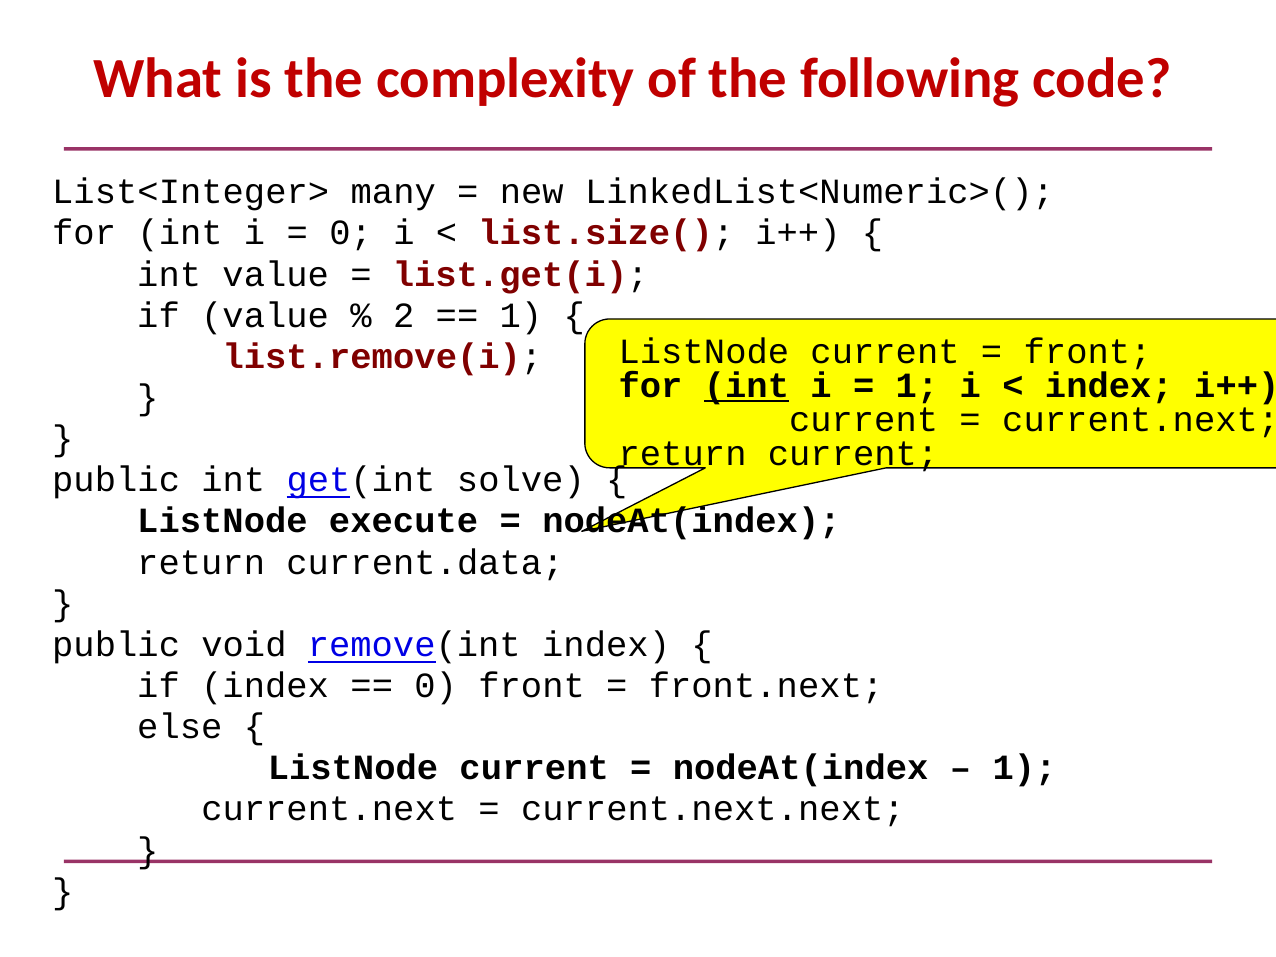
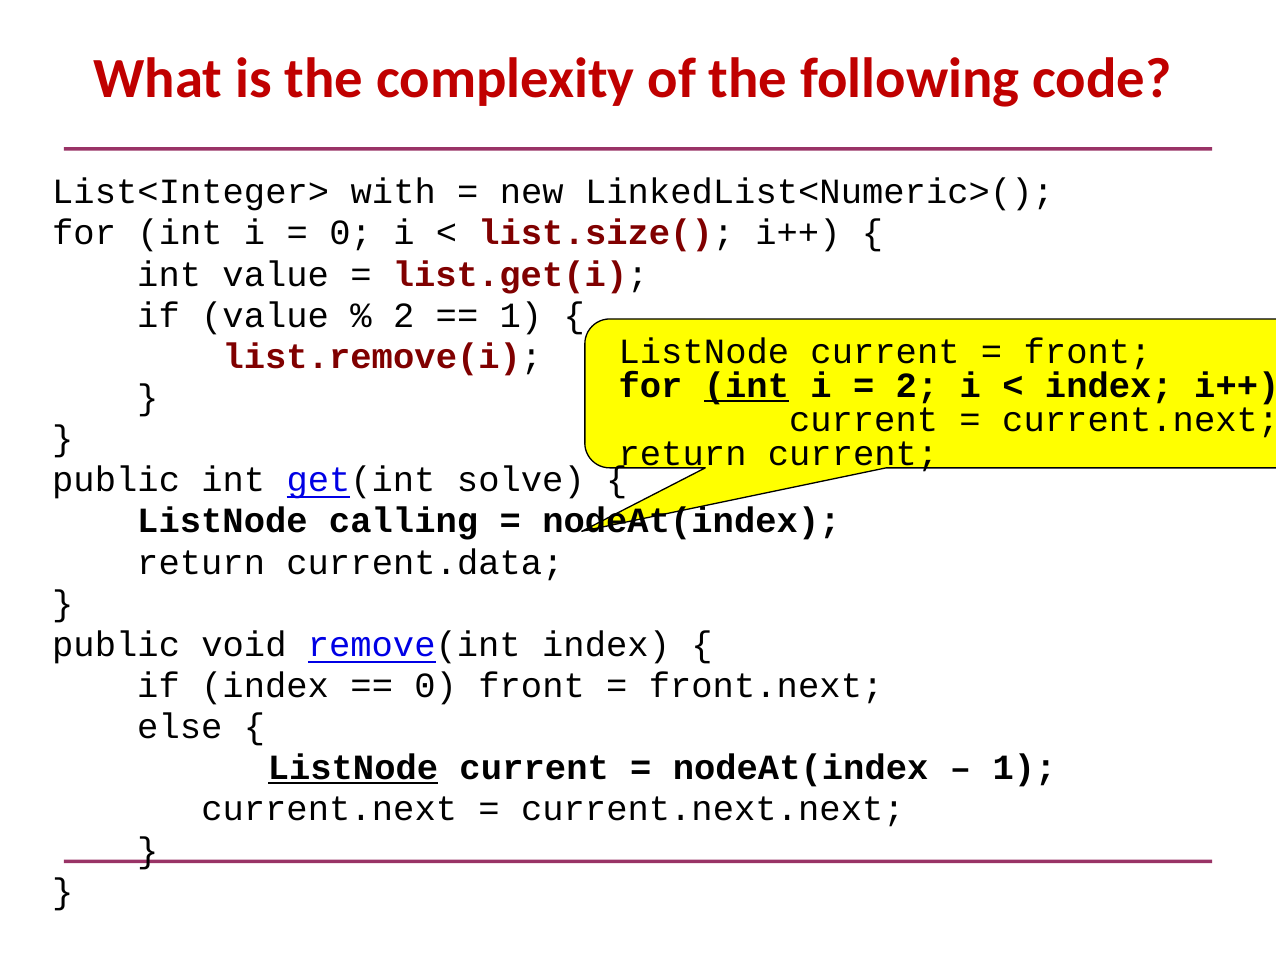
many: many -> with (393, 192)
1: 1 -> 2 (917, 385)
execute: execute -> calling (404, 521)
ListNode underline: none -> present (353, 768)
